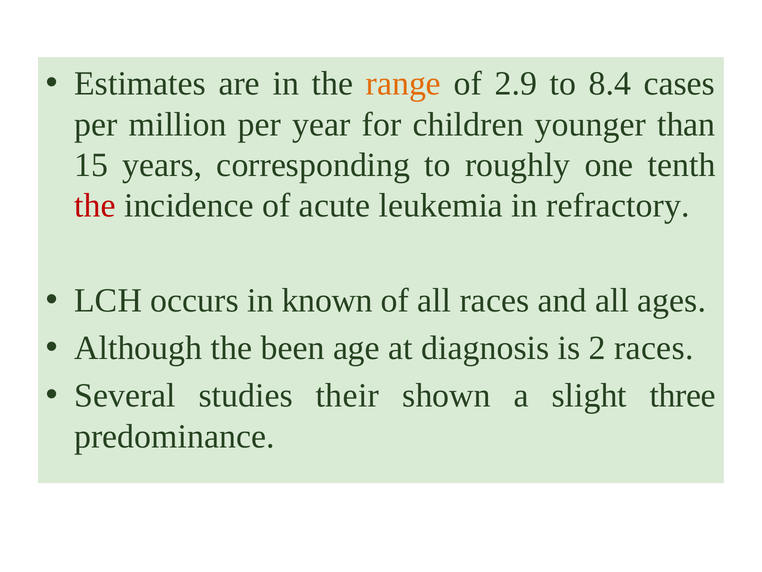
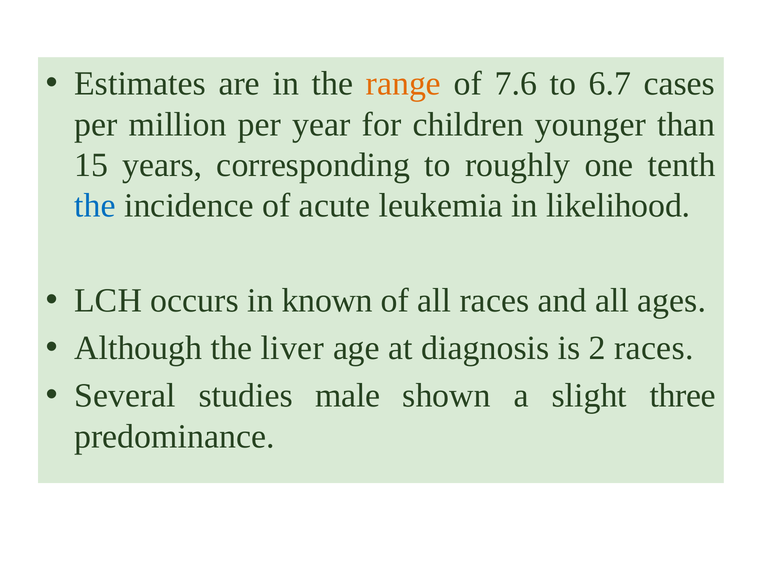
2.9: 2.9 -> 7.6 (516, 84)
8.4: 8.4 -> 6.7 (610, 84)
the colour: red -> blue (95, 206)
refractory: refractory -> likelihood (618, 206)
been: been -> liver (292, 348)
their: their -> male (348, 395)
